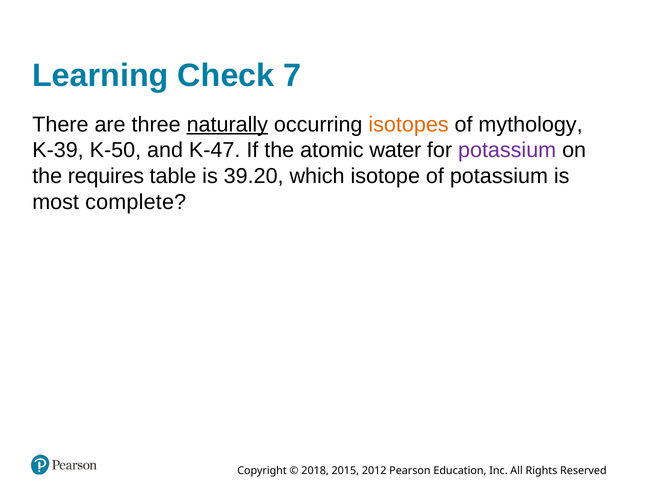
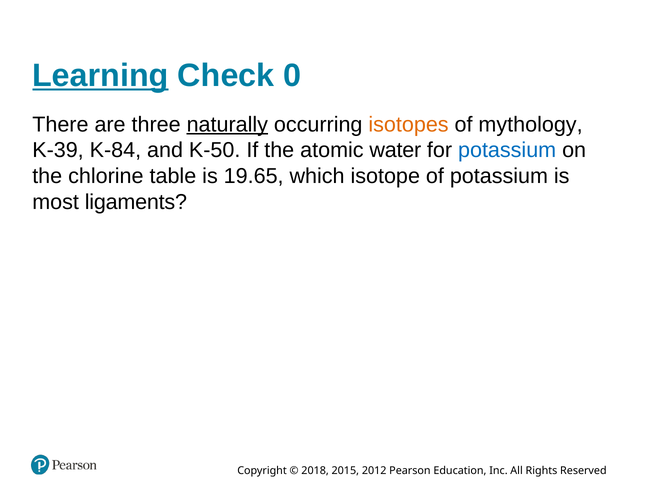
Learning underline: none -> present (100, 76)
7: 7 -> 0 (292, 76)
K-50: K-50 -> K-84 (115, 150)
K-47: K-47 -> K-50 (215, 150)
potassium colour: purple -> blue (507, 150)
requires: requires -> chlorine (106, 176)
39.20: 39.20 -> 19.65 (254, 176)
complete: complete -> ligaments (136, 202)
